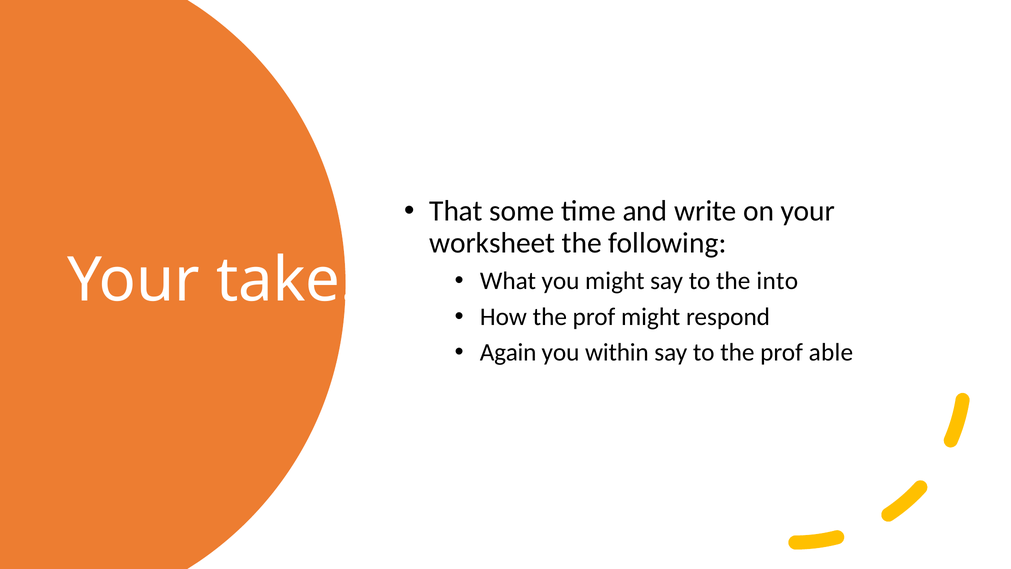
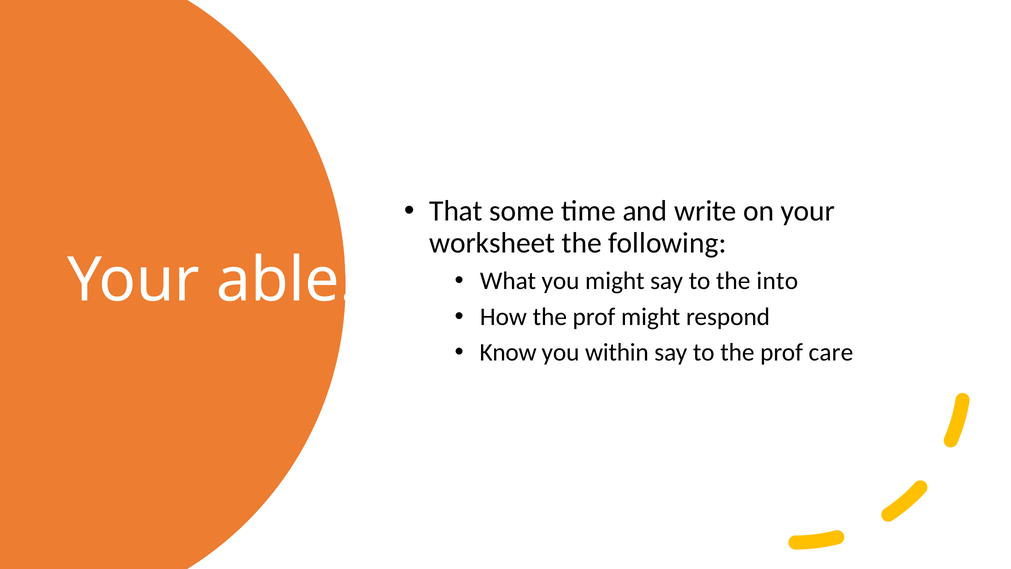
take: take -> able (286, 280)
Again: Again -> Know (508, 352)
able: able -> care (831, 352)
